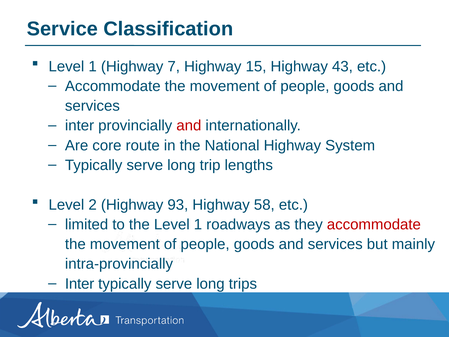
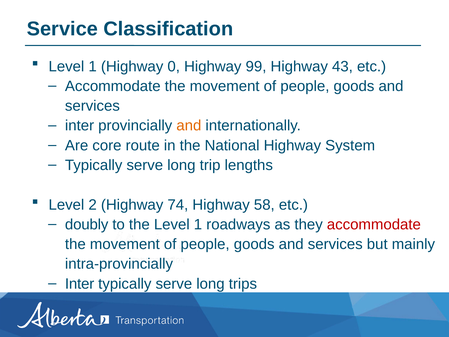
7: 7 -> 0 (174, 66)
15: 15 -> 99 (256, 66)
and colour: red -> orange (189, 126)
93: 93 -> 74 (178, 205)
limited: limited -> doubly (87, 224)
